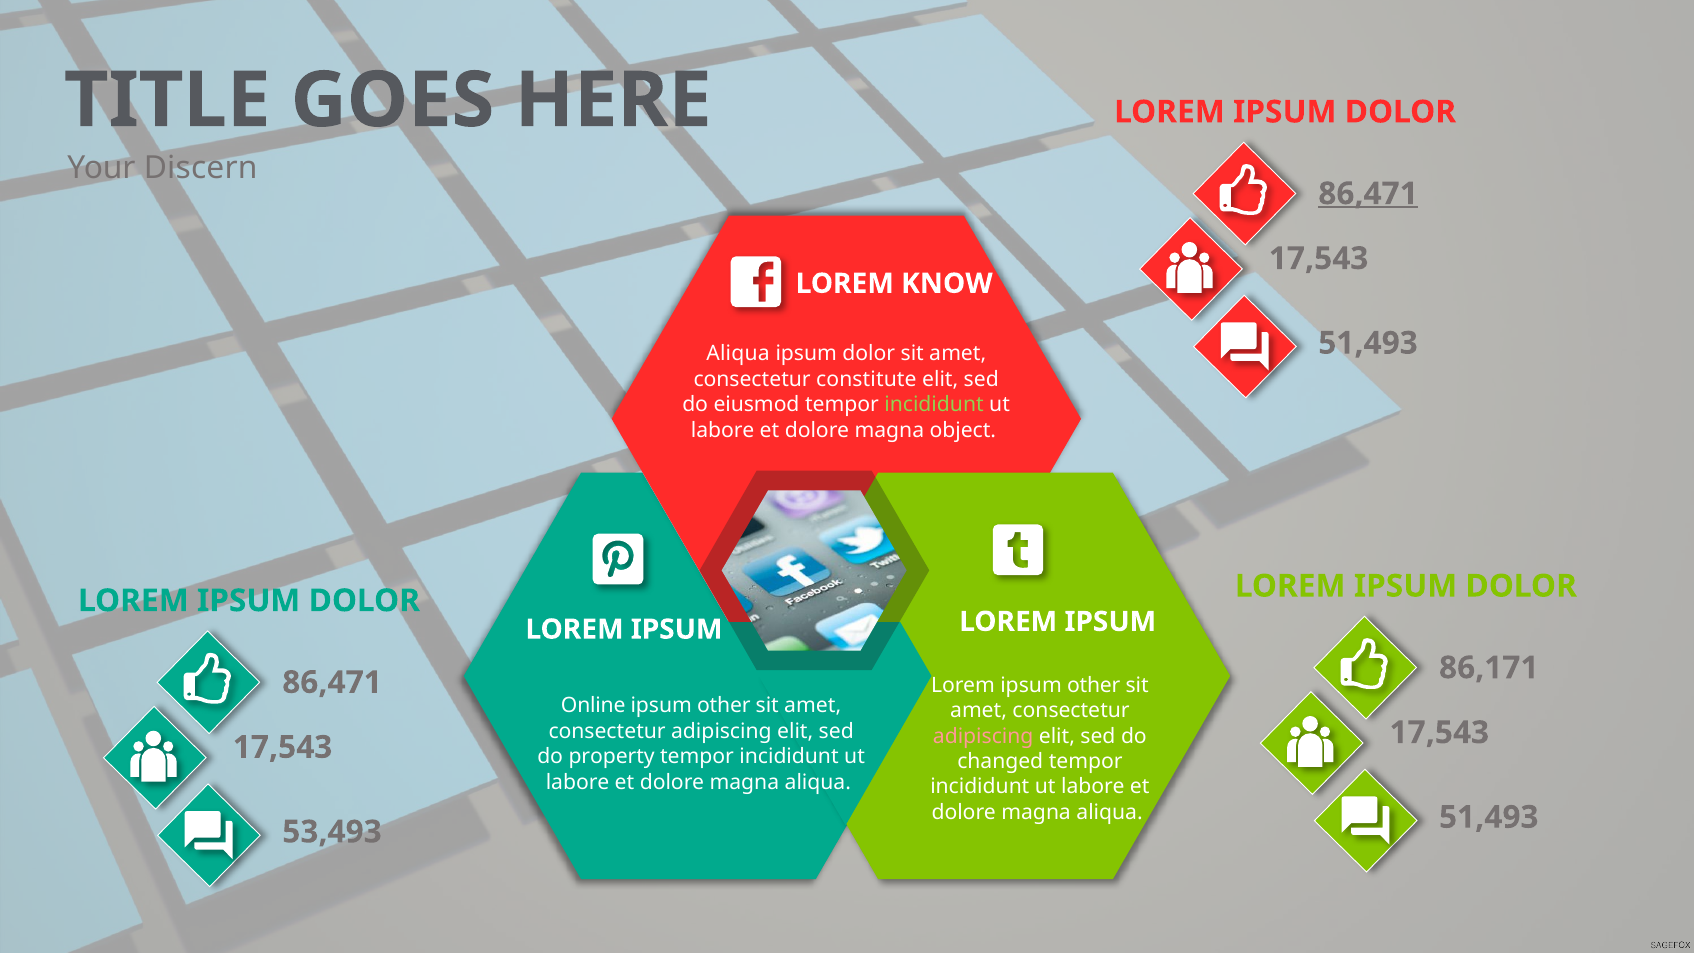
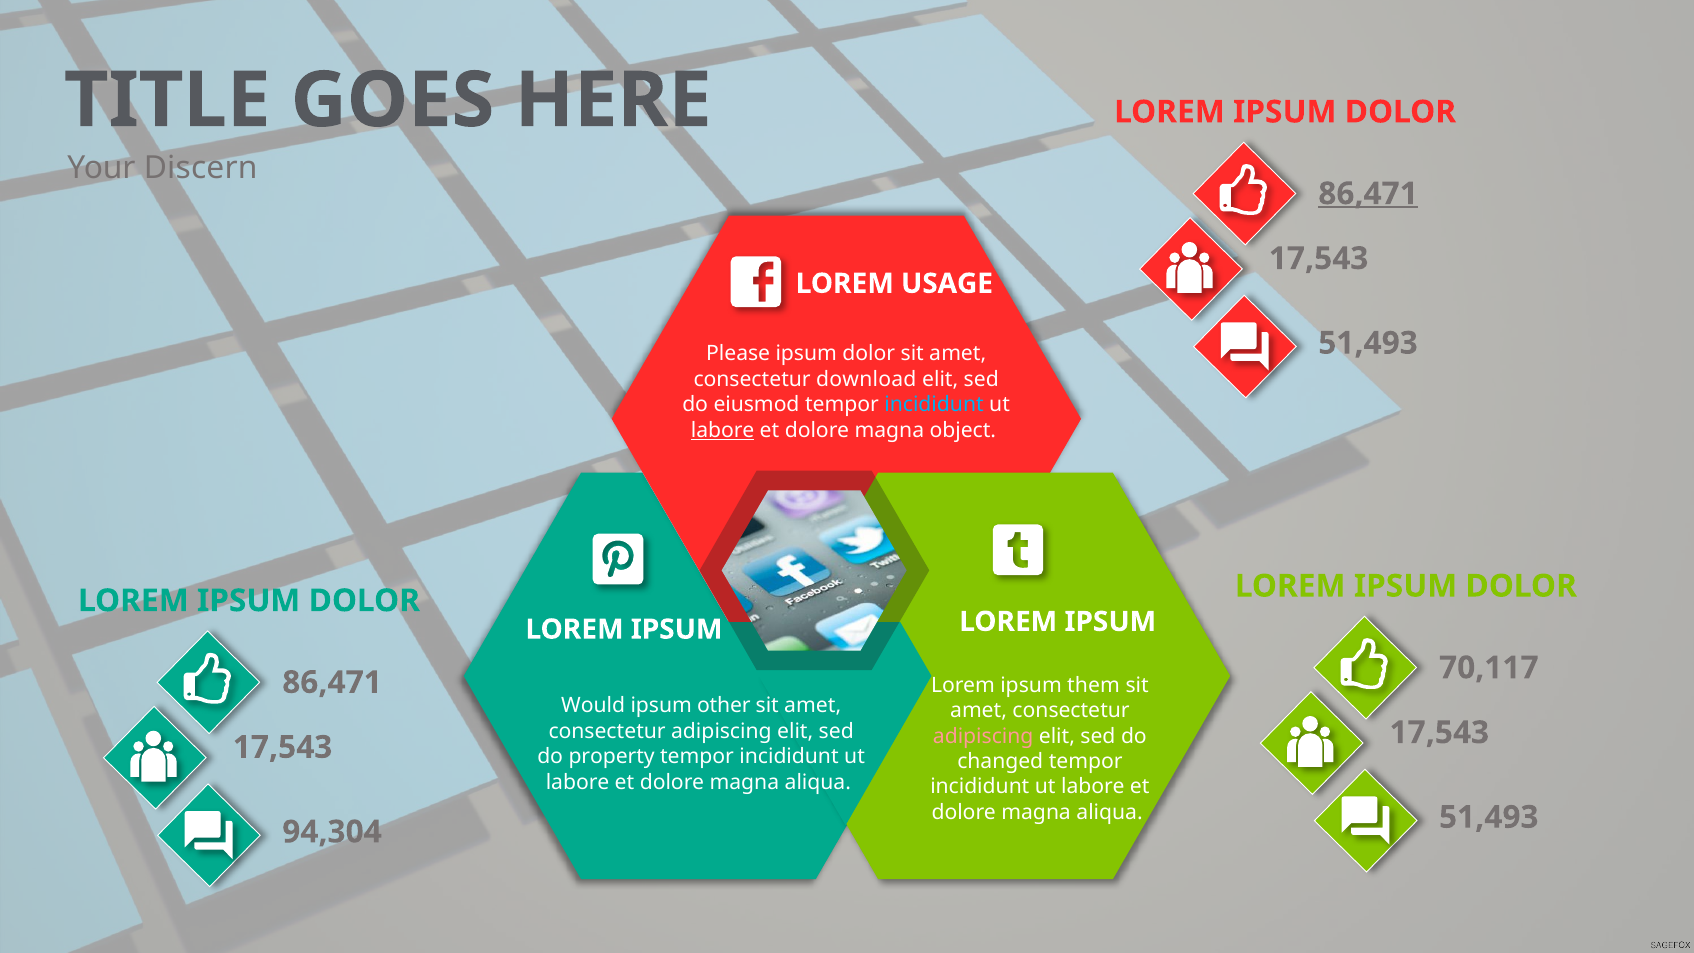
KNOW: KNOW -> USAGE (947, 284)
Aliqua: Aliqua -> Please (738, 354)
constitute: constitute -> download (866, 379)
incididunt colour: light green -> light blue (934, 405)
labore underline: none -> present (723, 430)
86,171: 86,171 -> 70,117 (1489, 668)
Lorem ipsum other: other -> them (1094, 685)
Online: Online -> Would (593, 706)
53,493: 53,493 -> 94,304 (332, 832)
